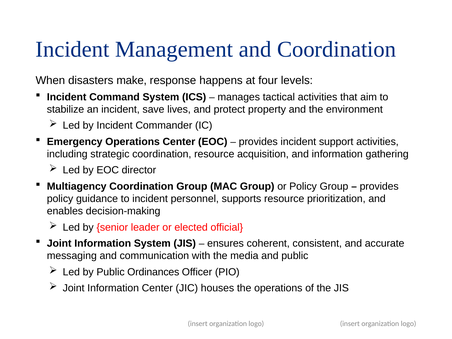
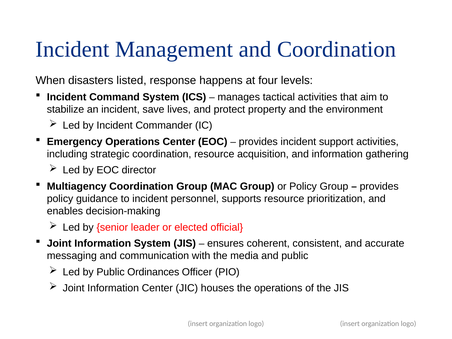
make: make -> listed (131, 80)
